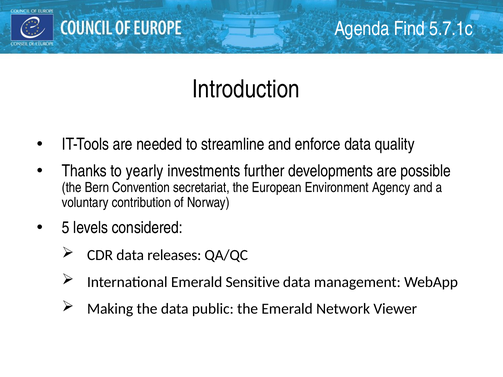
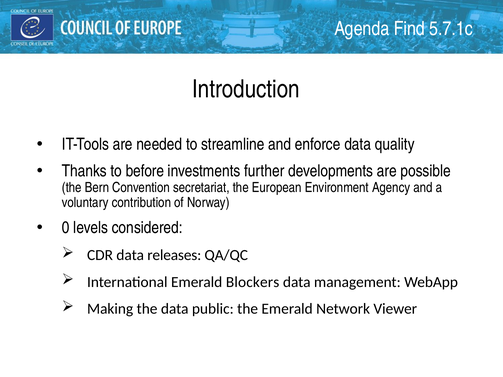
yearly: yearly -> before (145, 171)
5: 5 -> 0 (66, 228)
Sensitive: Sensitive -> Blockers (253, 282)
